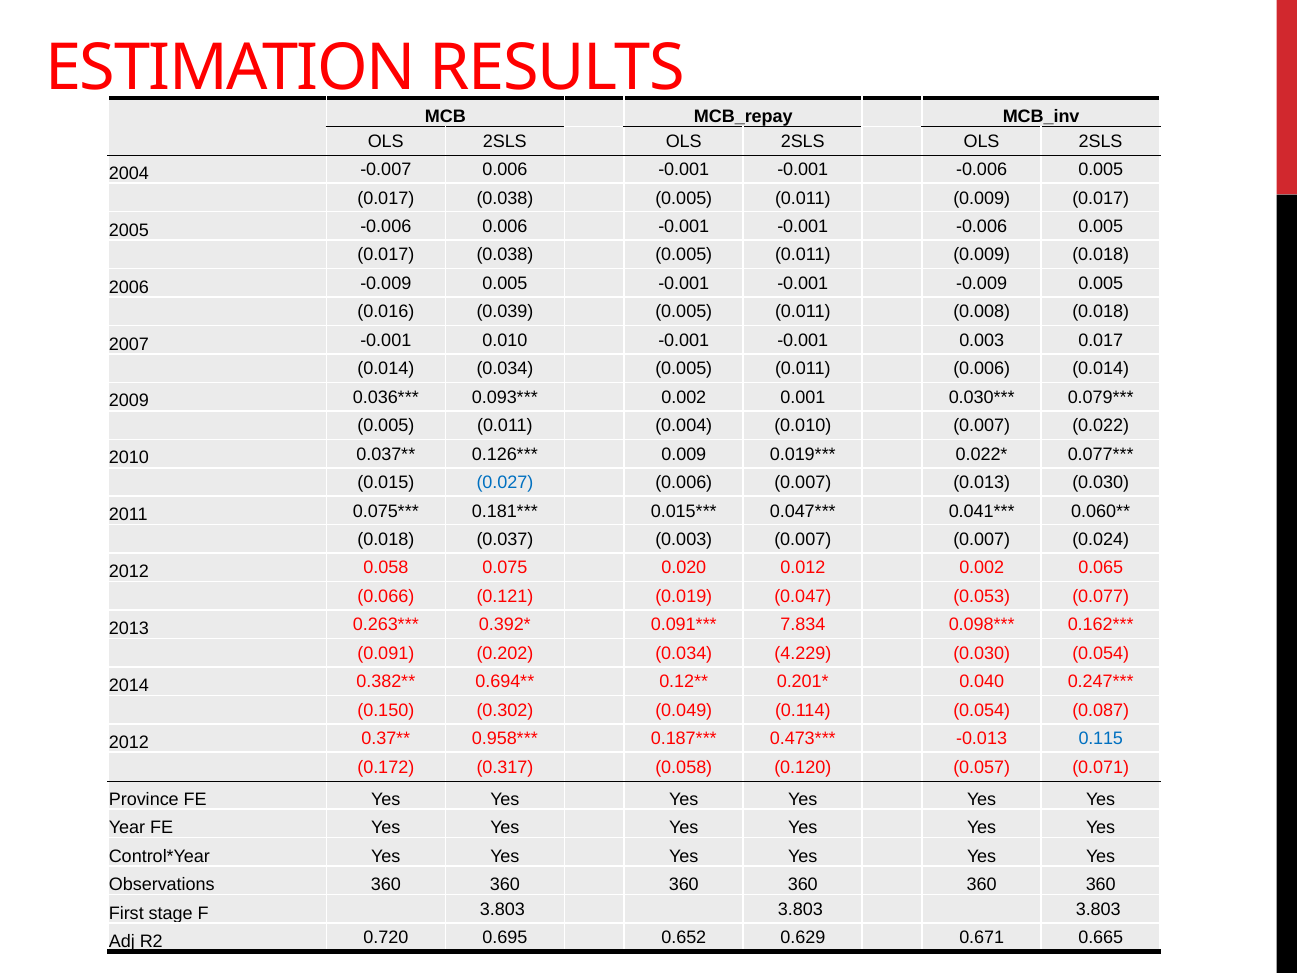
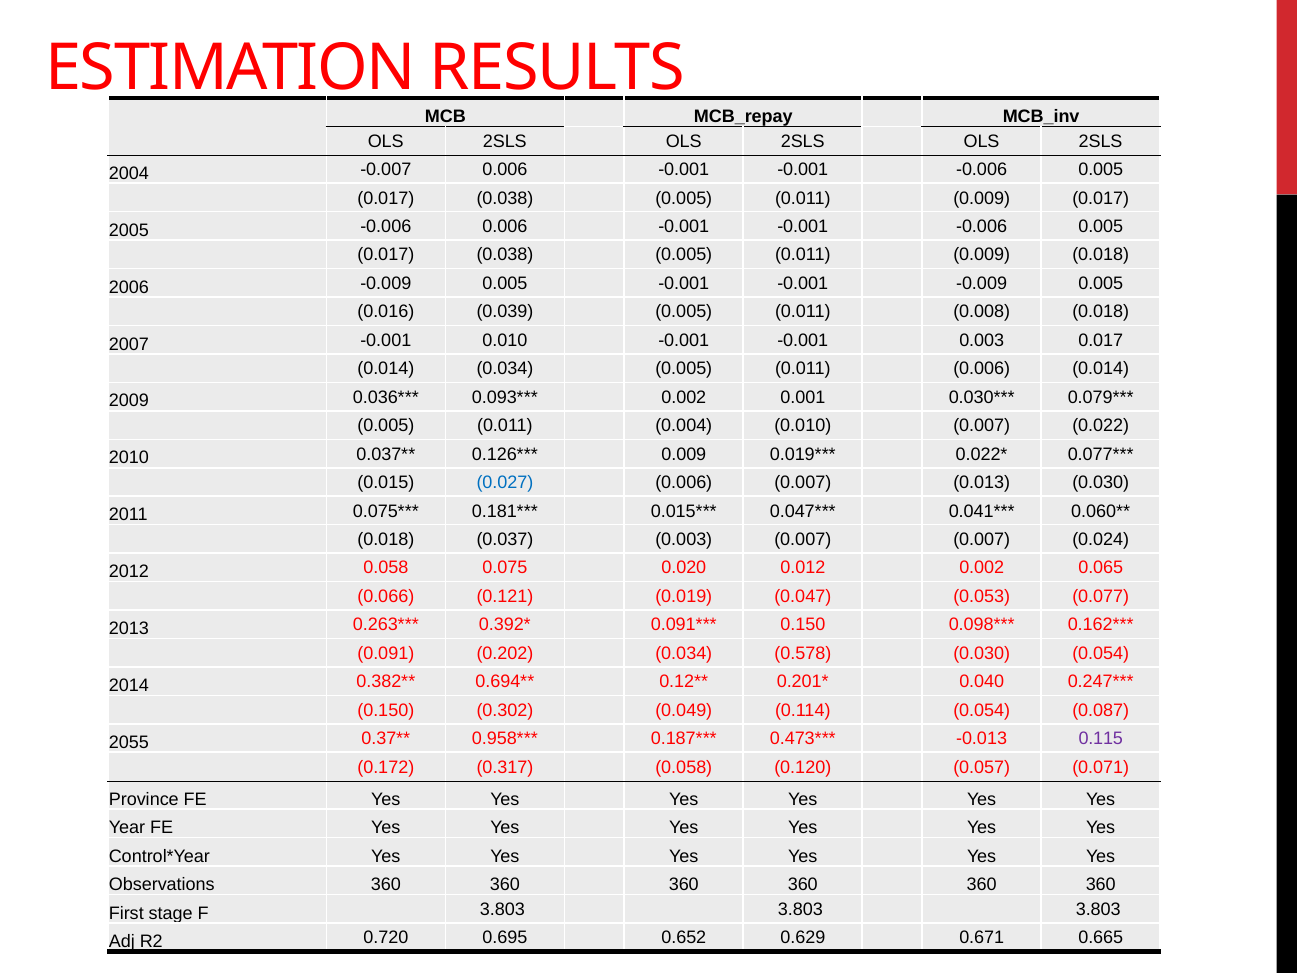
7.834: 7.834 -> 0.150 (803, 625)
4.229: 4.229 -> 0.578 (803, 653)
2012: 2012 -> 2055 (129, 742)
0.115 colour: blue -> purple (1101, 738)
